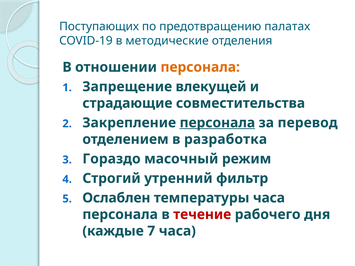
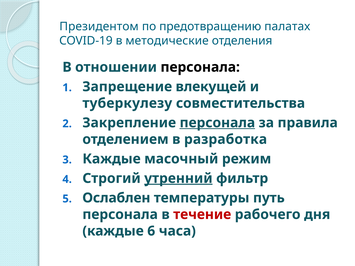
Поступающих: Поступающих -> Президентом (99, 27)
персонала colour: orange -> black (200, 67)
страдающие: страдающие -> туберкулезу (127, 103)
перевод: перевод -> правила (308, 123)
3 Гораздо: Гораздо -> Каждые (112, 159)
утренний underline: none -> present (178, 179)
температуры часа: часа -> путь (269, 198)
7: 7 -> 6 (151, 231)
